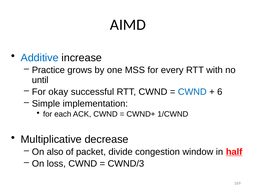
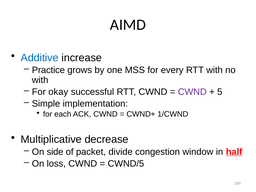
until: until -> with (40, 80)
CWND colour: blue -> purple (192, 92)
6: 6 -> 5 (220, 92)
also: also -> side (55, 152)
CWND/3: CWND/3 -> CWND/5 (126, 164)
